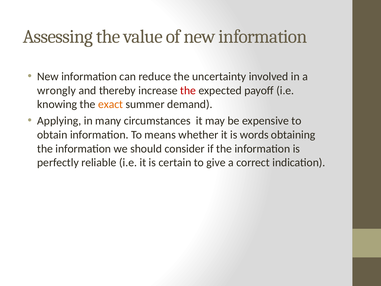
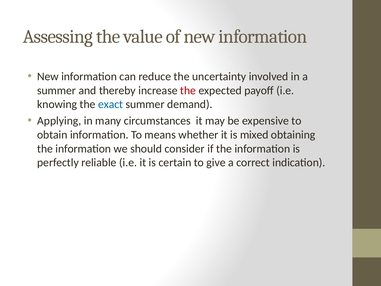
wrongly: wrongly -> summer (57, 90)
exact colour: orange -> blue (111, 104)
words: words -> mixed (254, 135)
